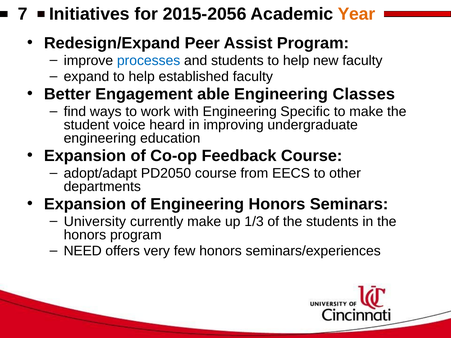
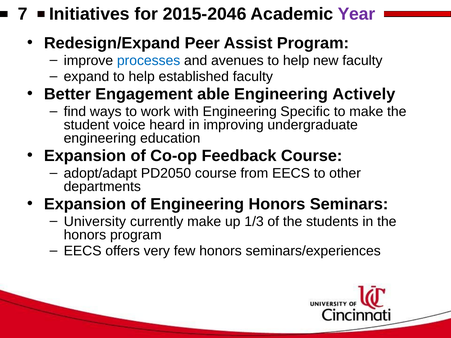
2015-2056: 2015-2056 -> 2015-2046 (205, 14)
Year colour: orange -> purple (356, 14)
and students: students -> avenues (237, 61)
Classes: Classes -> Actively (364, 94)
NEED: NEED -> EECS (83, 251)
